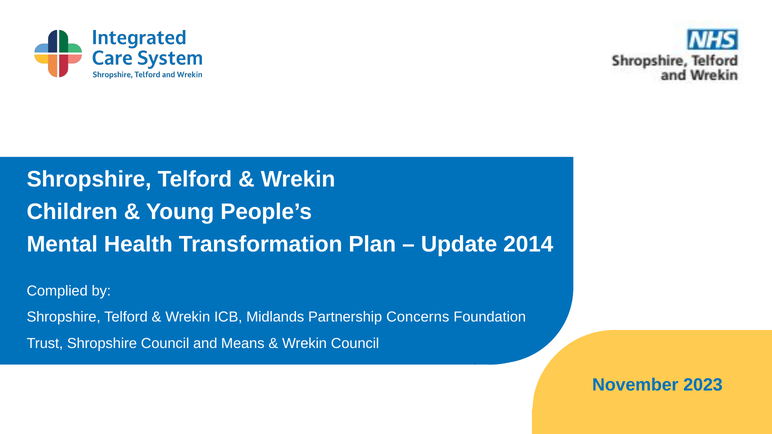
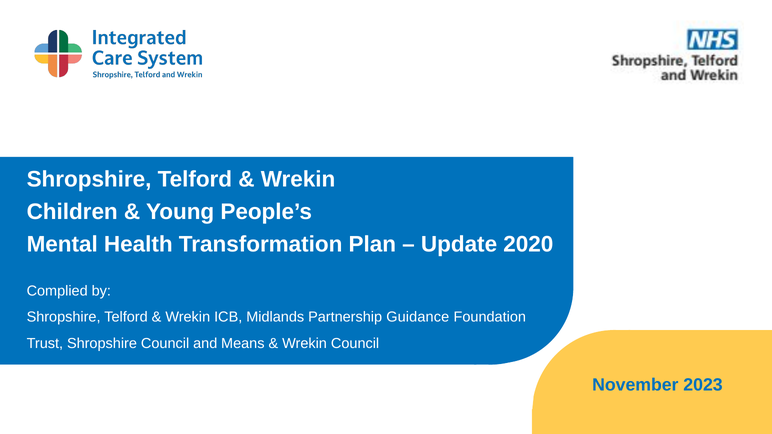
2014: 2014 -> 2020 (528, 244)
Concerns: Concerns -> Guidance (418, 317)
